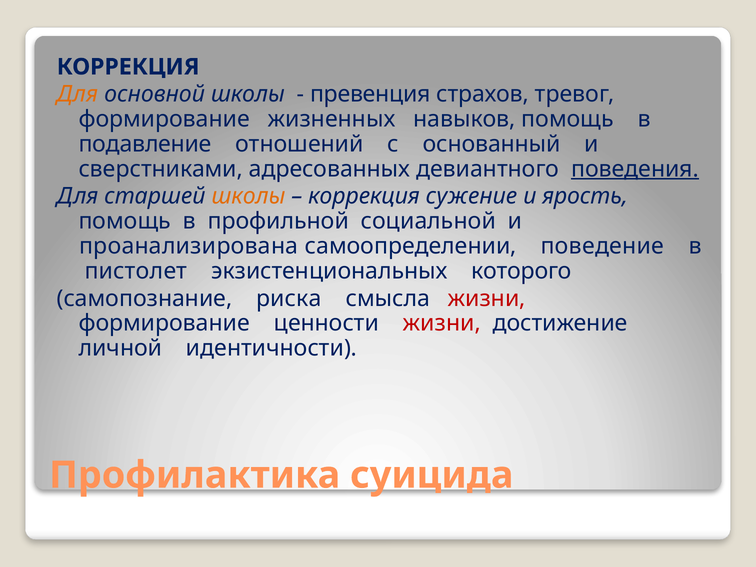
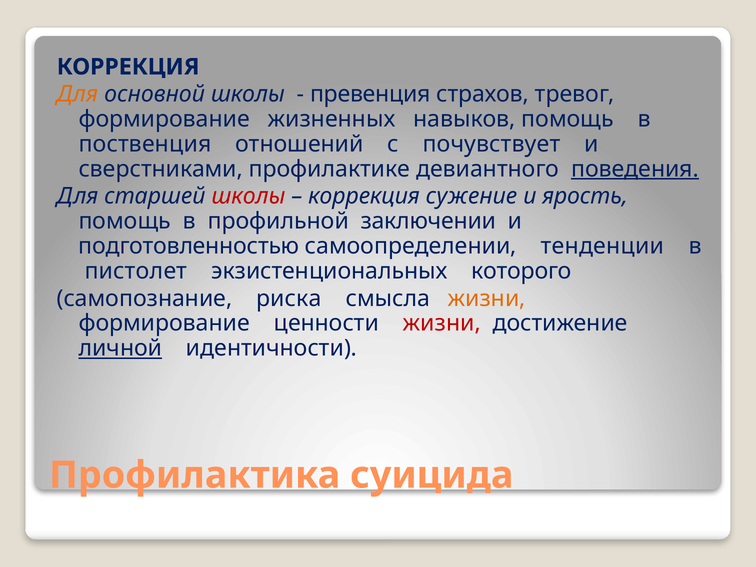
подавление: подавление -> поственция (145, 144)
основанный: основанный -> почувствует (492, 144)
адресованных: адресованных -> профилактике (330, 169)
школы colour: orange -> red (248, 196)
социальной: социальной -> заключении (428, 221)
проанализирована: проанализирована -> подготовленностью (189, 246)
поведение: поведение -> тенденции (602, 246)
жизни colour: red -> orange (487, 298)
личной underline: none -> present (120, 348)
